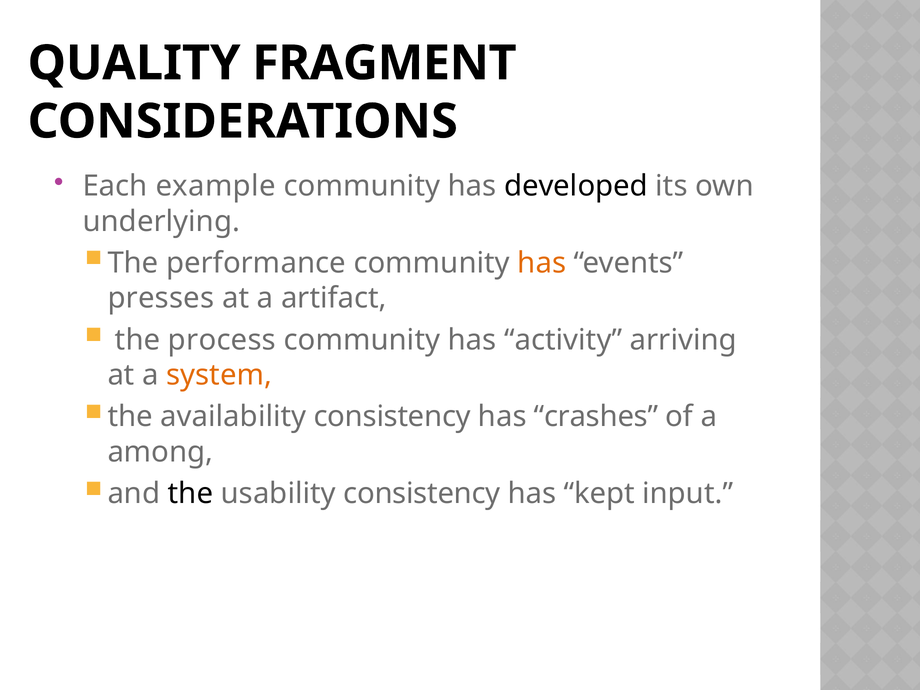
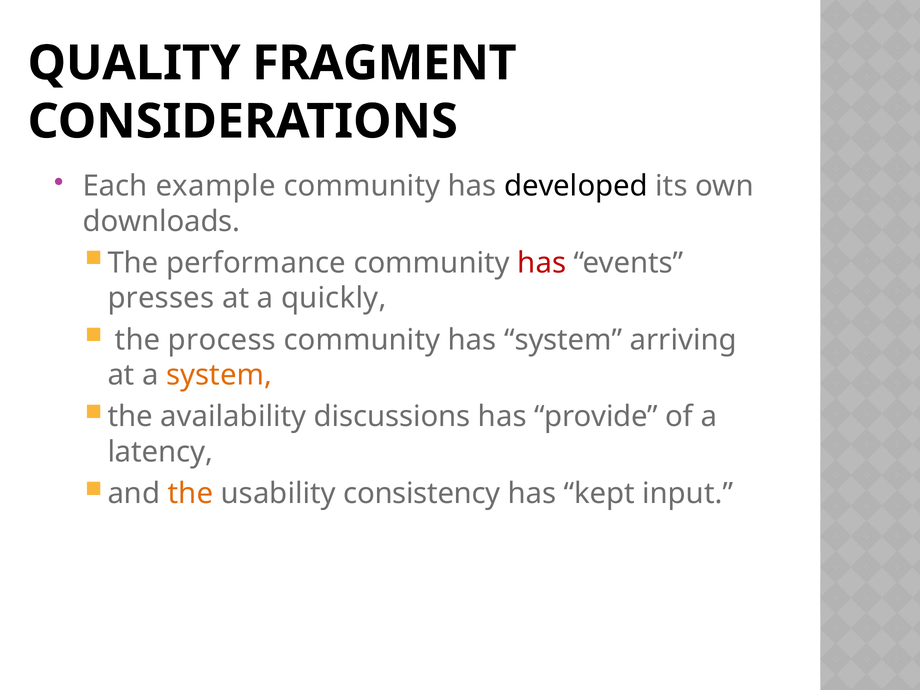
underlying: underlying -> downloads (161, 221)
has colour: orange -> red (542, 263)
artifact: artifact -> quickly (334, 298)
has activity: activity -> system (563, 340)
availability consistency: consistency -> discussions (392, 417)
crashes: crashes -> provide (596, 417)
among: among -> latency (160, 452)
the colour: black -> orange (190, 494)
